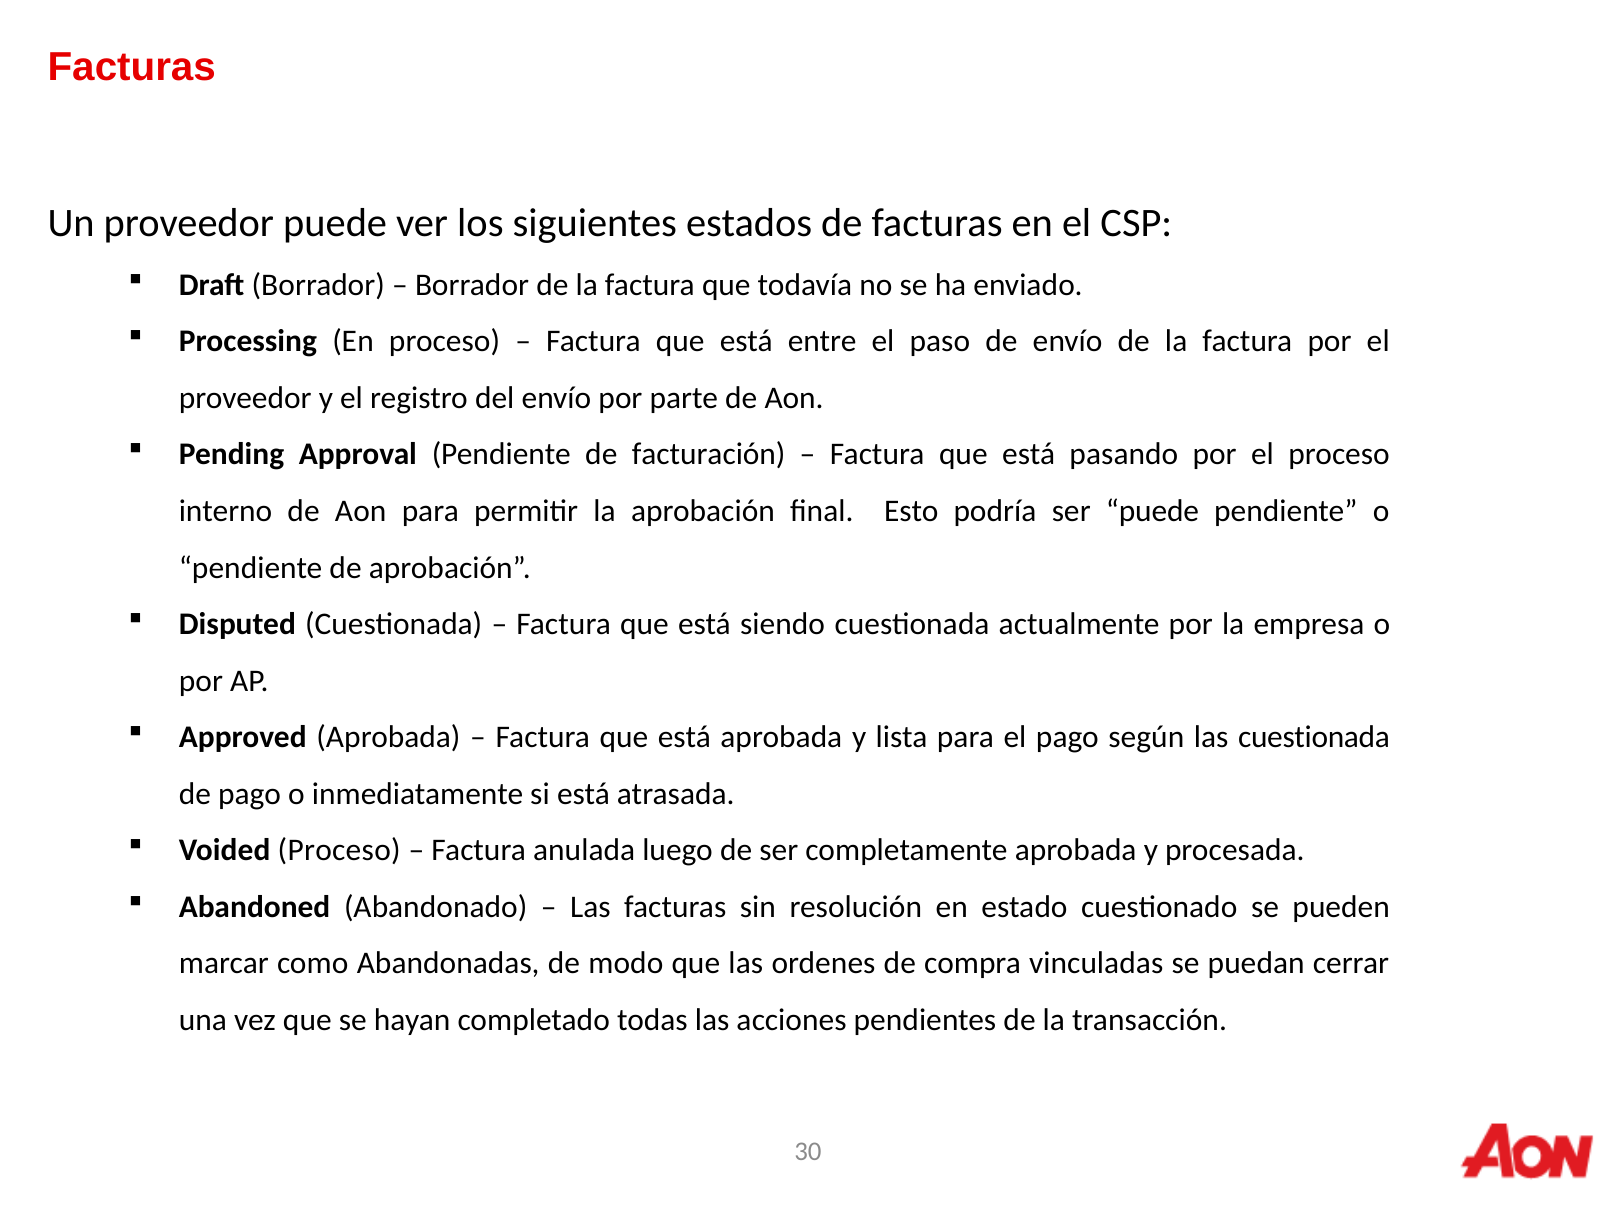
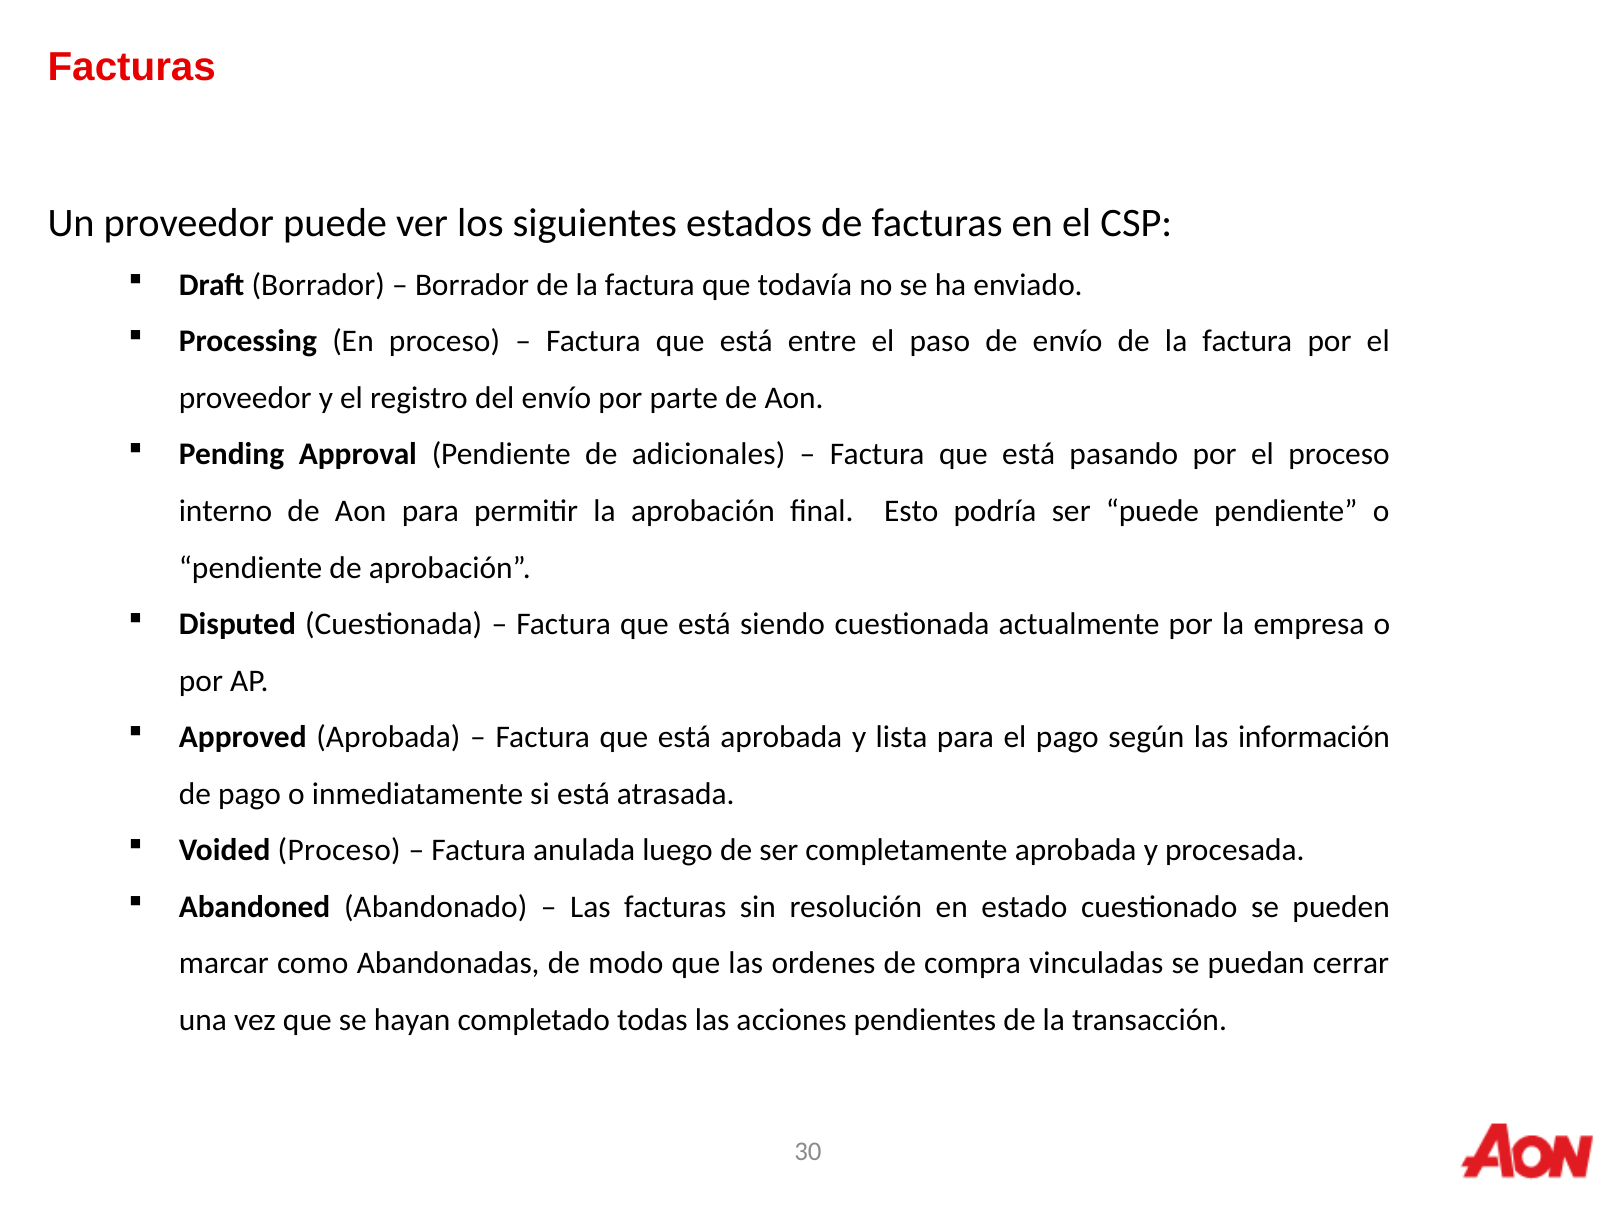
facturación: facturación -> adicionales (709, 455)
las cuestionada: cuestionada -> información (1314, 737)
